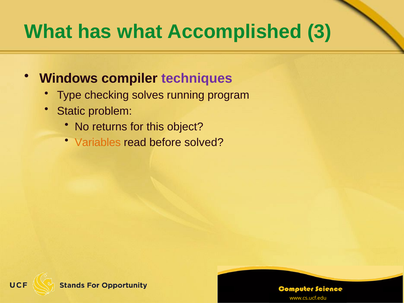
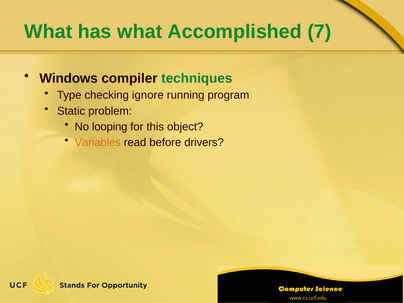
3: 3 -> 7 (319, 32)
techniques colour: purple -> green (197, 78)
solves: solves -> ignore (148, 95)
returns: returns -> looping (110, 127)
solved: solved -> drivers (204, 142)
